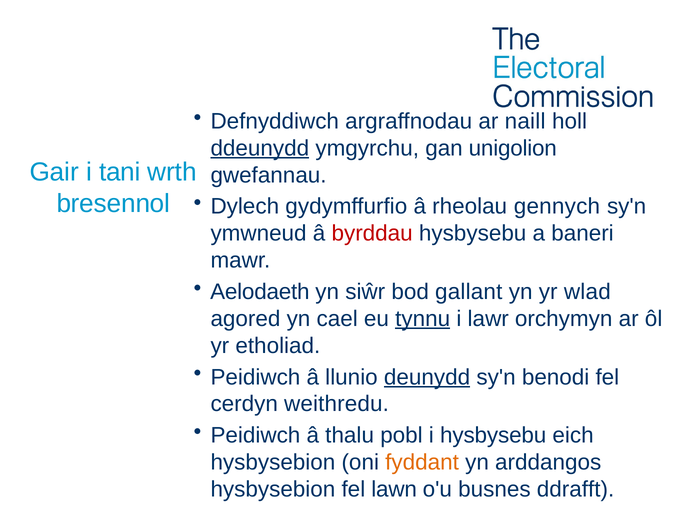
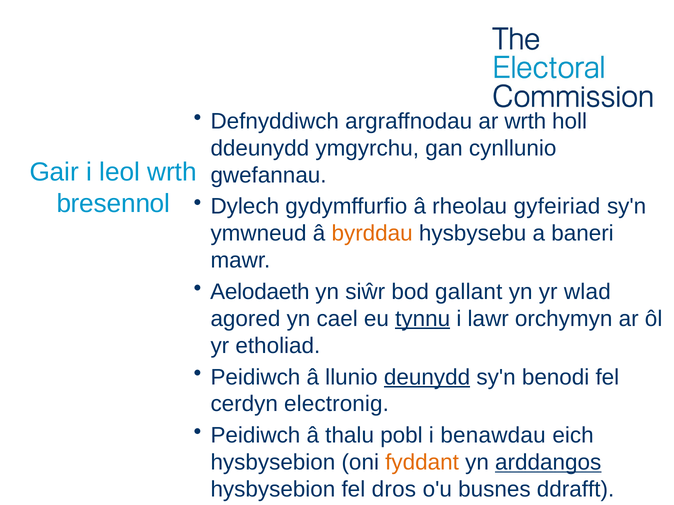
ar naill: naill -> wrth (525, 121)
ddeunydd underline: present -> none (260, 148)
unigolion: unigolion -> cynllunio (513, 148)
tani: tani -> leol (120, 172)
gennych: gennych -> gyfeiriad (557, 207)
byrddau colour: red -> orange (372, 234)
weithredu: weithredu -> electronig (337, 404)
i hysbysebu: hysbysebu -> benawdau (493, 436)
arddangos underline: none -> present (548, 463)
lawn: lawn -> dros (394, 490)
